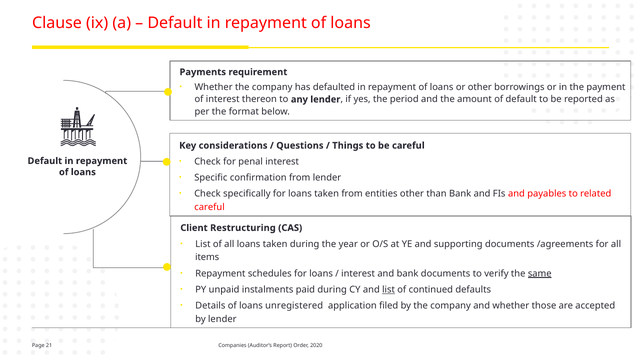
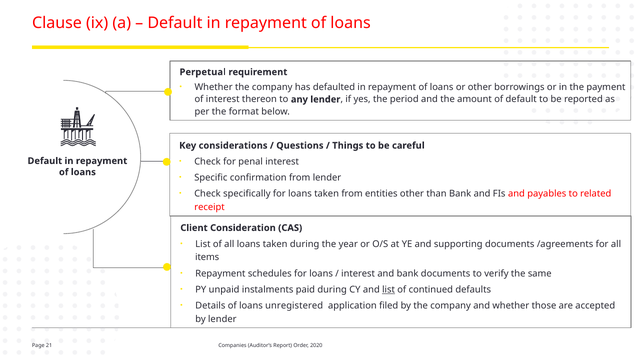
Payments: Payments -> Perpetual (203, 72)
careful: careful -> receipt (209, 208)
Restructuring: Restructuring -> Consideration (243, 228)
same underline: present -> none (540, 274)
